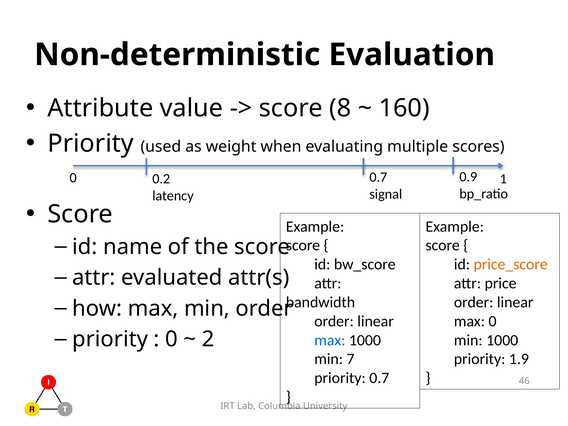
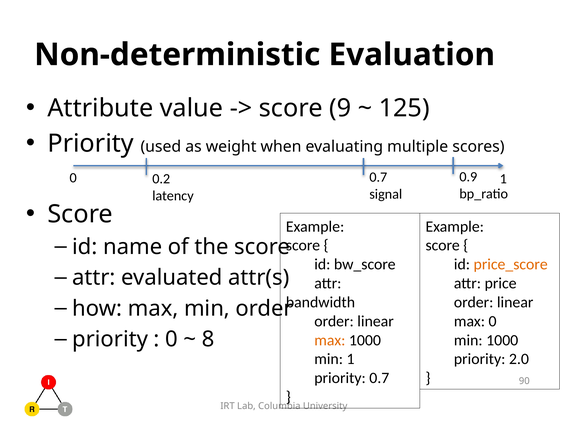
8: 8 -> 9 (340, 108)
160: 160 -> 125 (404, 108)
2: 2 -> 8 (208, 339)
max colour: blue -> orange (330, 340)
min 7: 7 -> 1 (351, 359)
1.9: 1.9 -> 2.0 (519, 359)
46: 46 -> 90 (524, 381)
